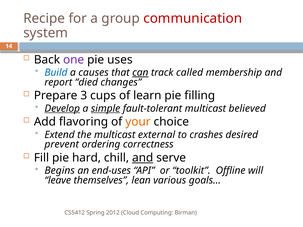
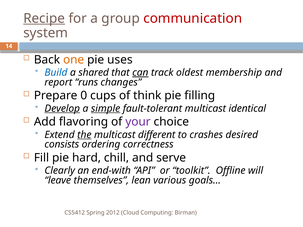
Recipe underline: none -> present (44, 18)
one colour: purple -> orange (74, 60)
causes: causes -> shared (94, 73)
called: called -> oldest (190, 73)
died: died -> runs (86, 82)
3: 3 -> 0 (84, 96)
learn: learn -> think (147, 96)
believed: believed -> identical (247, 109)
your colour: orange -> purple (138, 122)
the underline: none -> present (84, 135)
external: external -> different (157, 135)
prevent: prevent -> consists (62, 145)
and underline: present -> none (143, 158)
Begins: Begins -> Clearly (60, 171)
end-uses: end-uses -> end-with (111, 171)
